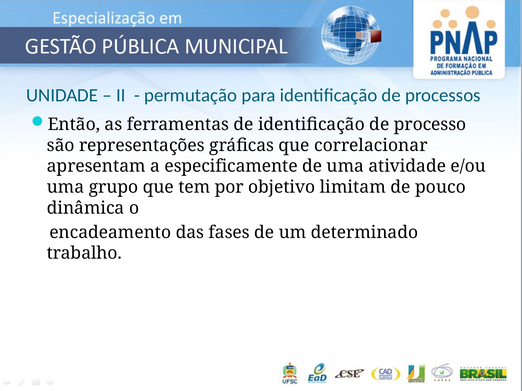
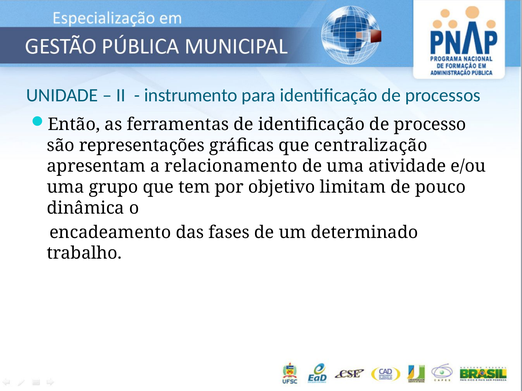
permutação: permutação -> instrumento (191, 95)
correlacionar: correlacionar -> centralização (371, 146)
especificamente: especificamente -> relacionamento (231, 166)
